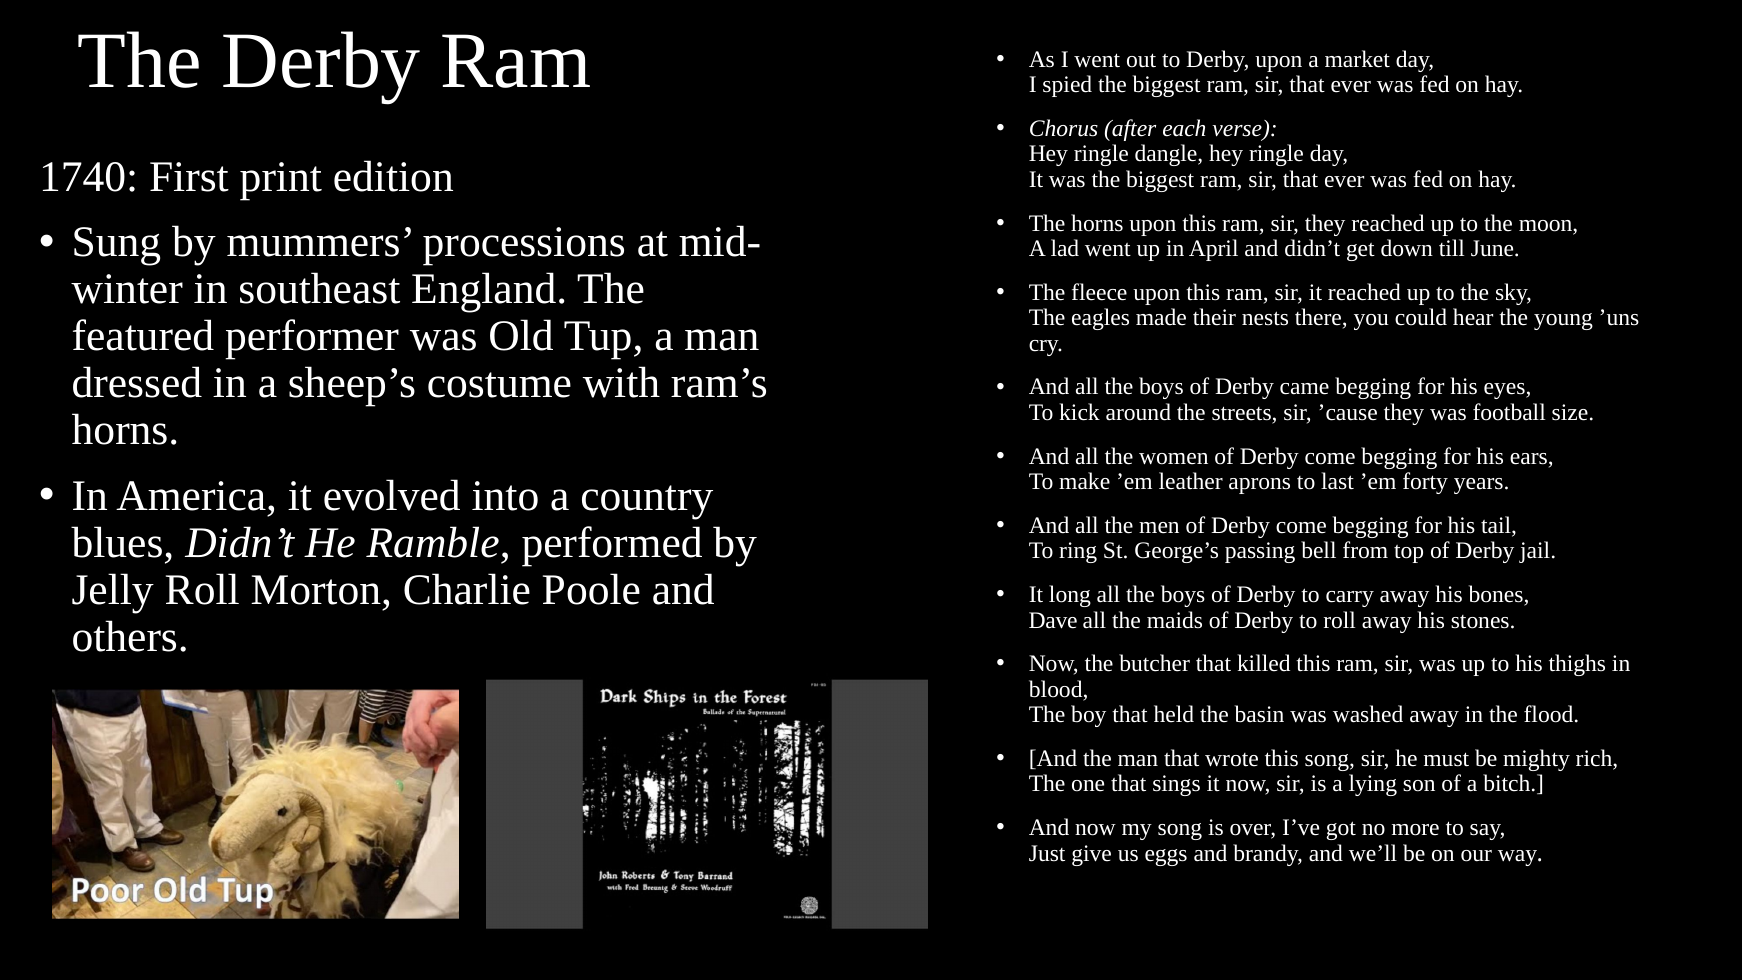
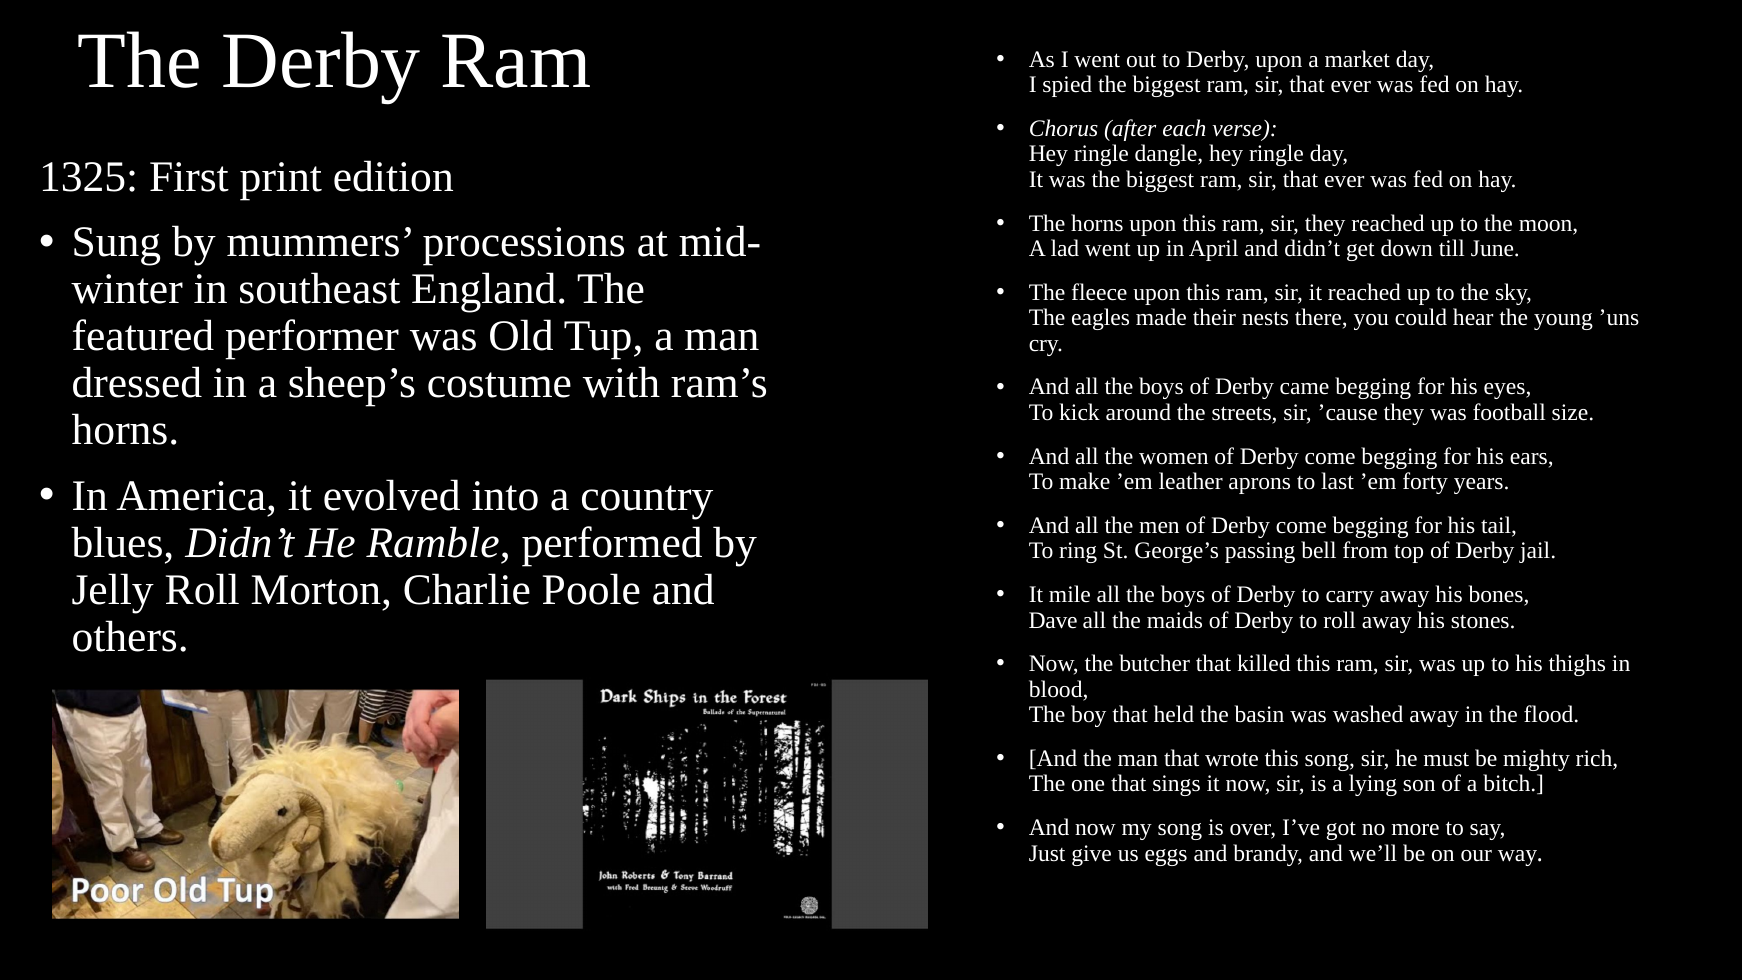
1740: 1740 -> 1325 (89, 177)
long: long -> mile (1070, 595)
